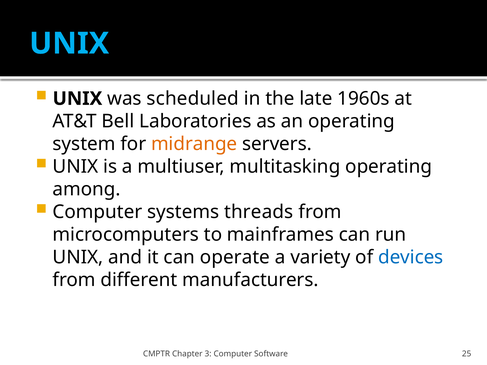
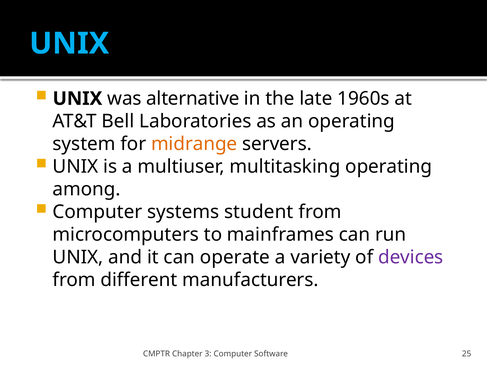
scheduled: scheduled -> alternative (193, 99)
threads: threads -> student (259, 212)
devices colour: blue -> purple (411, 257)
